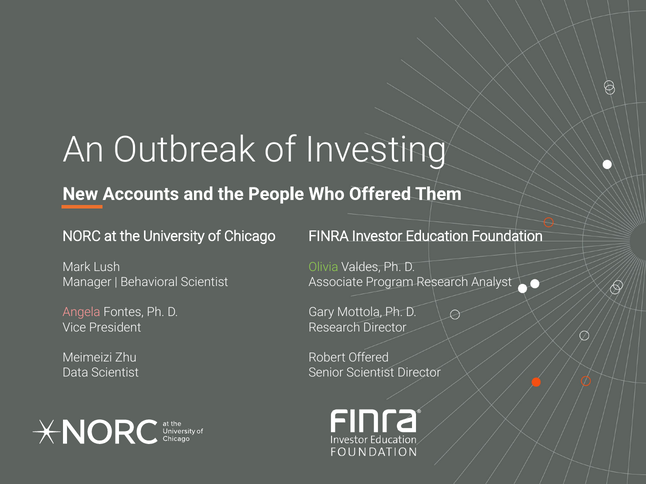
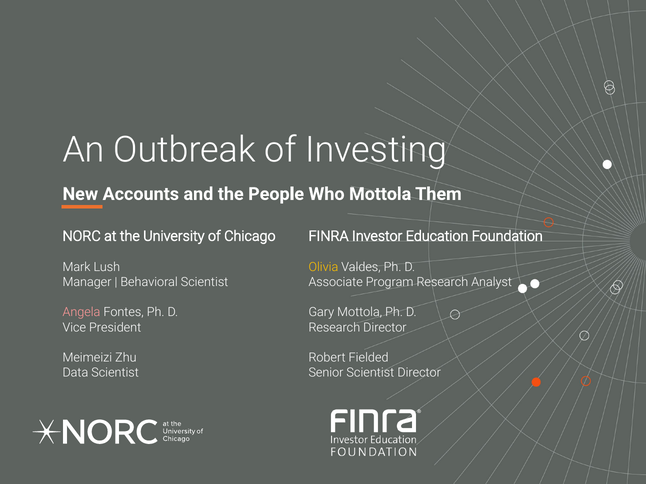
Who Offered: Offered -> Mottola (380, 194)
Olivia colour: light green -> yellow (323, 267)
Robert Offered: Offered -> Fielded (369, 358)
